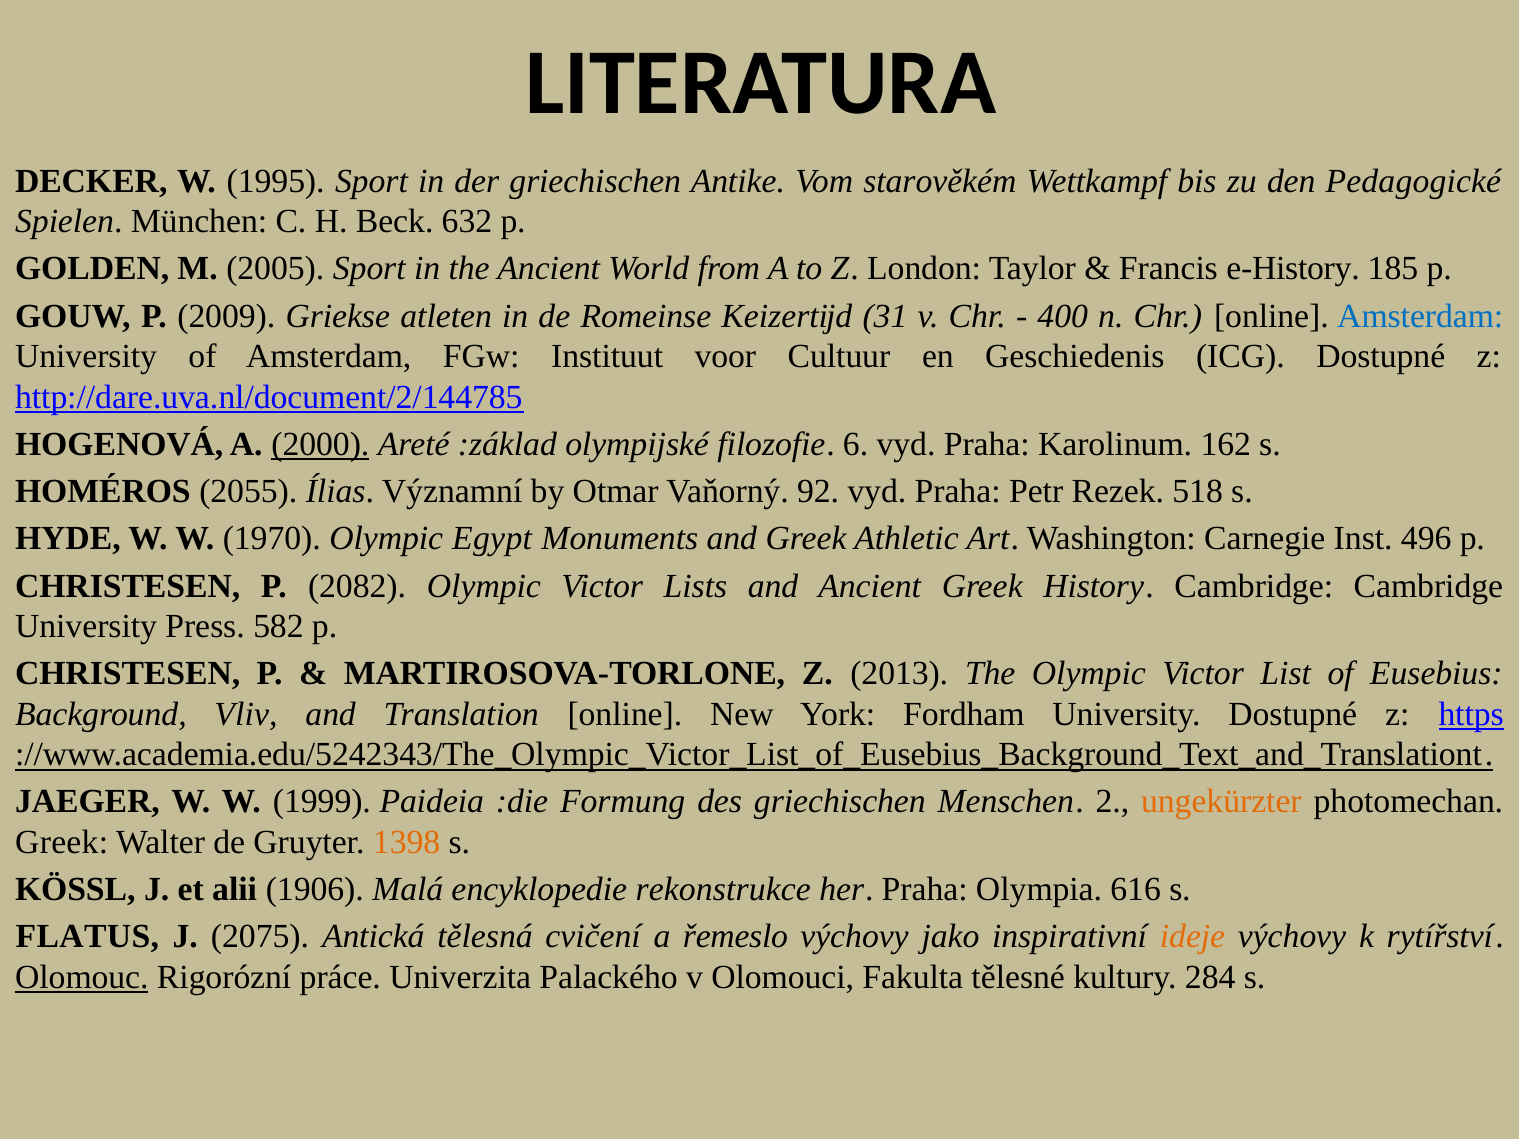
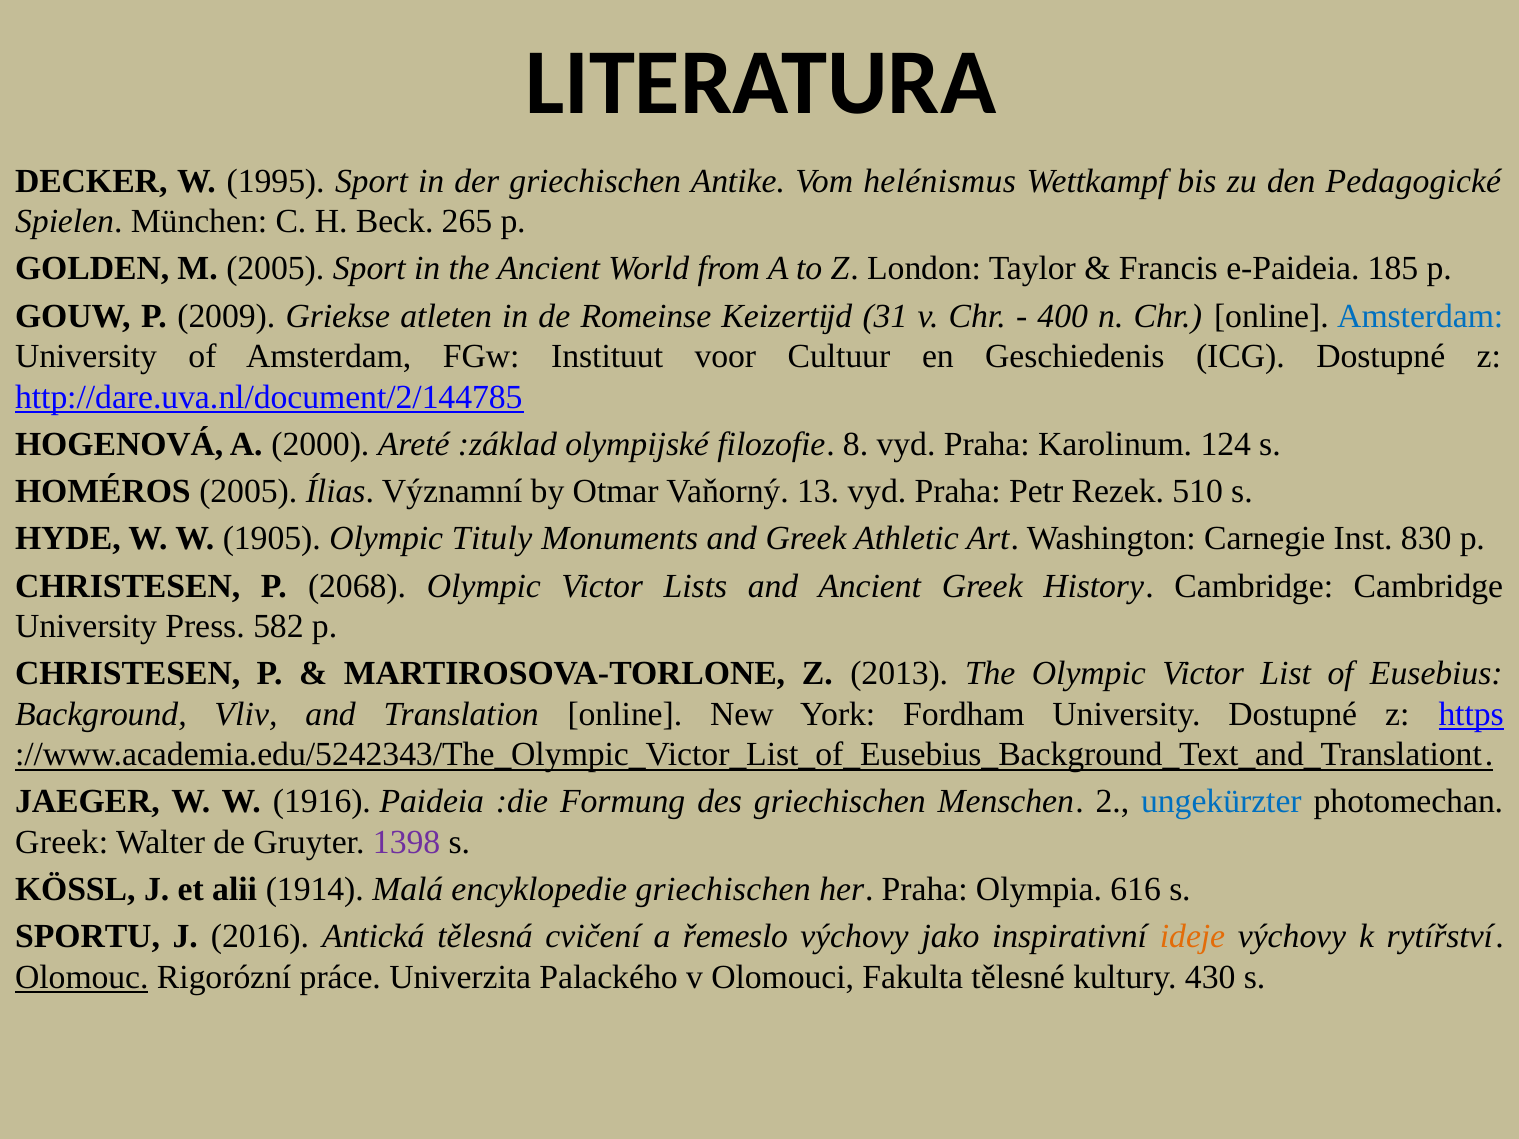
starověkém: starověkém -> helénismus (940, 181)
632: 632 -> 265 (467, 222)
e-History: e-History -> e-Paideia (1293, 269)
2000 underline: present -> none (320, 444)
6: 6 -> 8 (856, 444)
162: 162 -> 124 (1226, 444)
HOMÉROS 2055: 2055 -> 2005 (248, 492)
92: 92 -> 13 (818, 492)
518: 518 -> 510 (1198, 492)
1970: 1970 -> 1905 (272, 539)
Egypt: Egypt -> Tituly (492, 539)
496: 496 -> 830 (1426, 539)
2082: 2082 -> 2068 (357, 586)
1999: 1999 -> 1916 (322, 802)
ungekürzter colour: orange -> blue (1221, 802)
1398 colour: orange -> purple (407, 842)
1906: 1906 -> 1914 (315, 890)
encyklopedie rekonstrukce: rekonstrukce -> griechischen (723, 890)
FLATUS: FLATUS -> SPORTU (88, 937)
2075: 2075 -> 2016 (260, 937)
284: 284 -> 430 (1210, 977)
